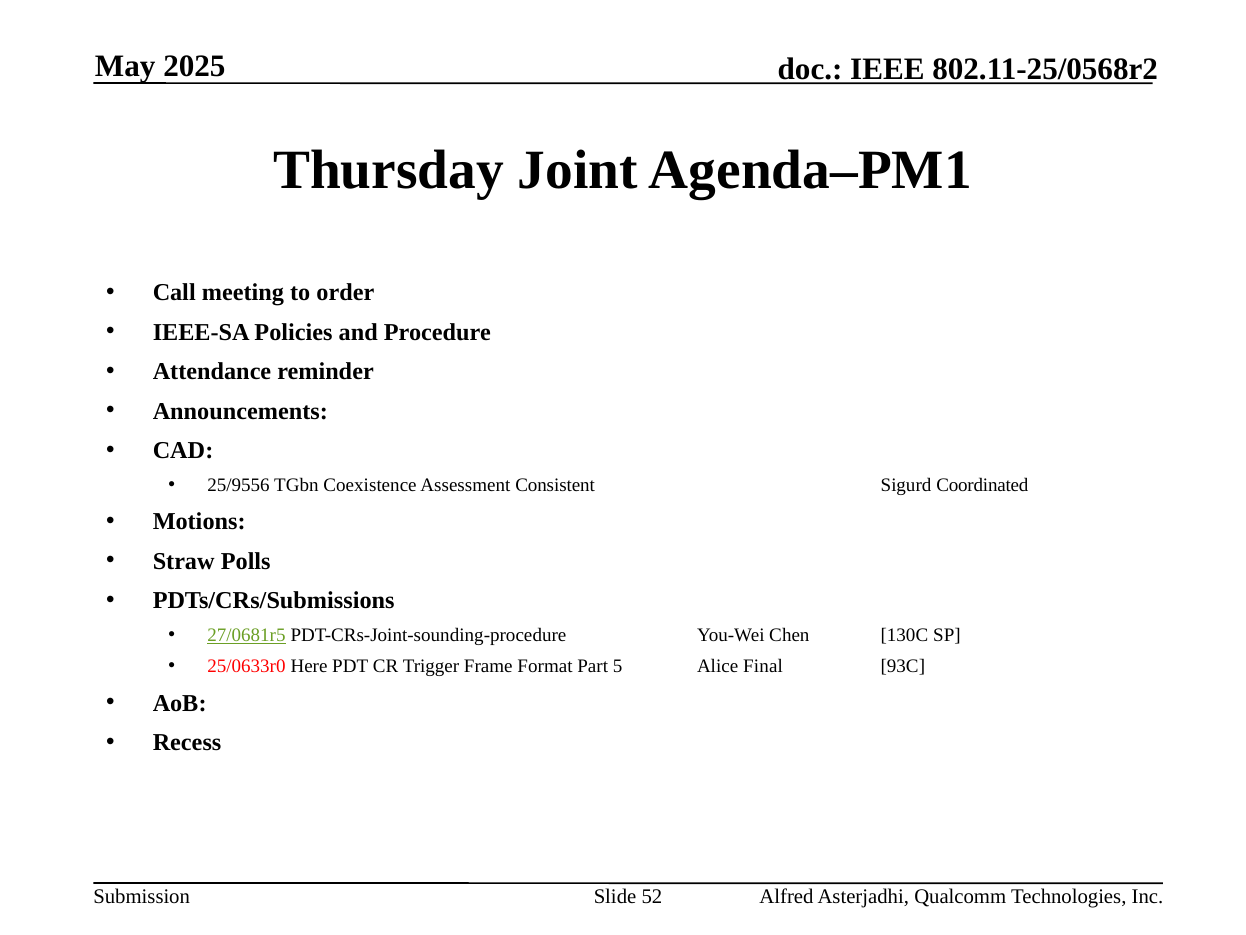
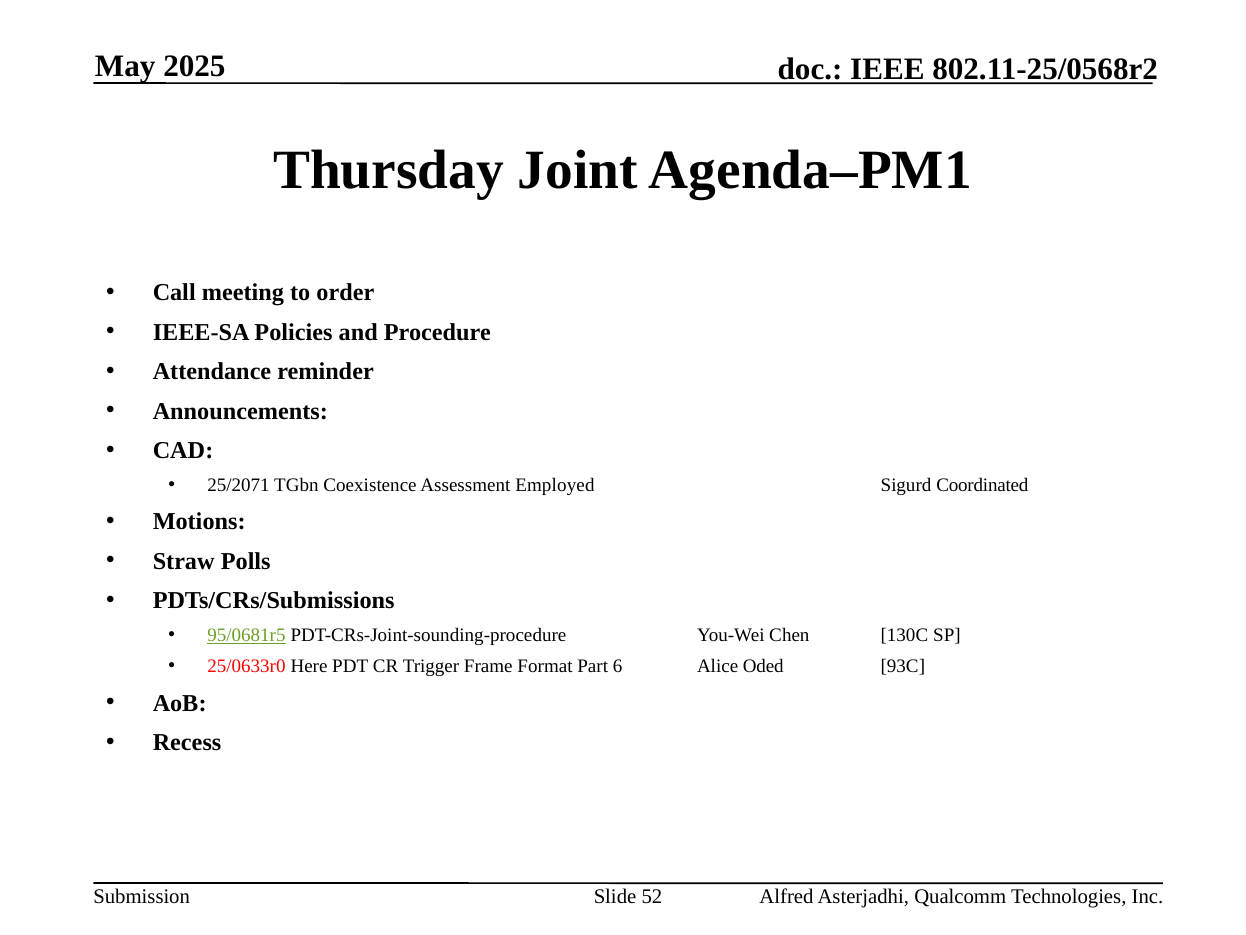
25/9556: 25/9556 -> 25/2071 (238, 485)
Consistent: Consistent -> Employed (555, 485)
27/0681r5: 27/0681r5 -> 95/0681r5 (246, 635)
5: 5 -> 6 (618, 666)
Final: Final -> Oded (763, 666)
